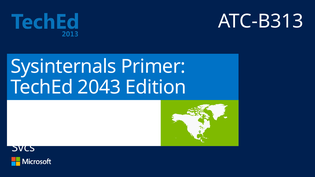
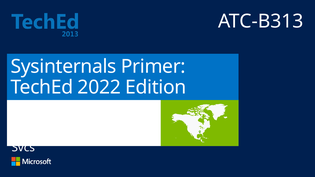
2043: 2043 -> 2022 (99, 87)
